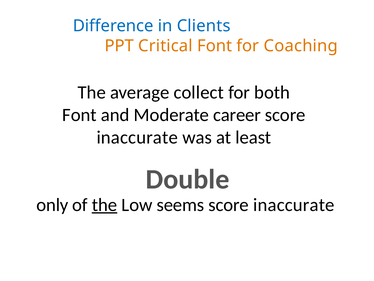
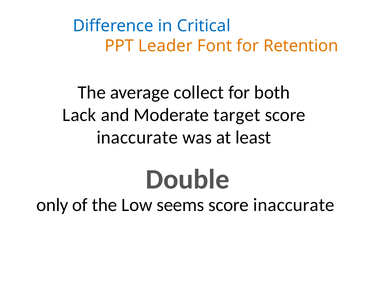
Clients: Clients -> Critical (204, 26)
Critical: Critical -> Leader (165, 46)
Coaching: Coaching -> Retention (301, 46)
Font: Font -> Lack (79, 115)
career: career -> target (237, 115)
the underline: present -> none (105, 204)
